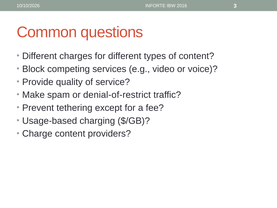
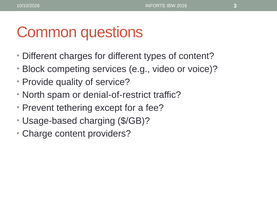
Make: Make -> North (33, 95)
